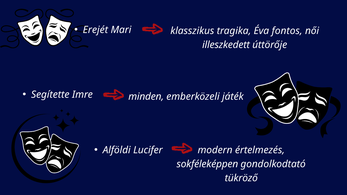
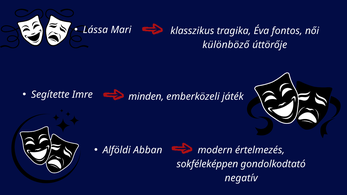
Erejét: Erejét -> Lássa (95, 30)
illeszkedett: illeszkedett -> különböző (226, 45)
Lucifer: Lucifer -> Abban (148, 150)
tükröző: tükröző -> negatív (241, 178)
